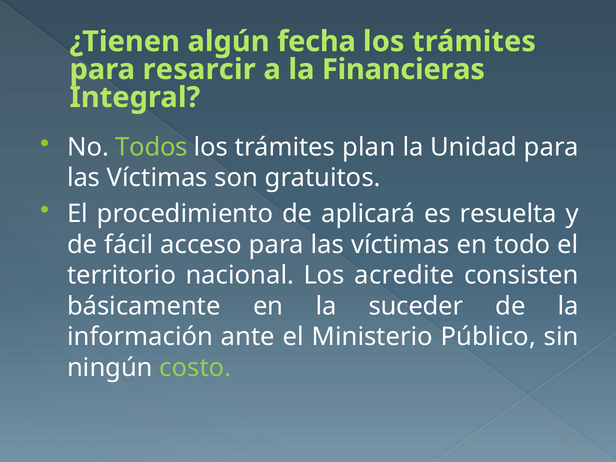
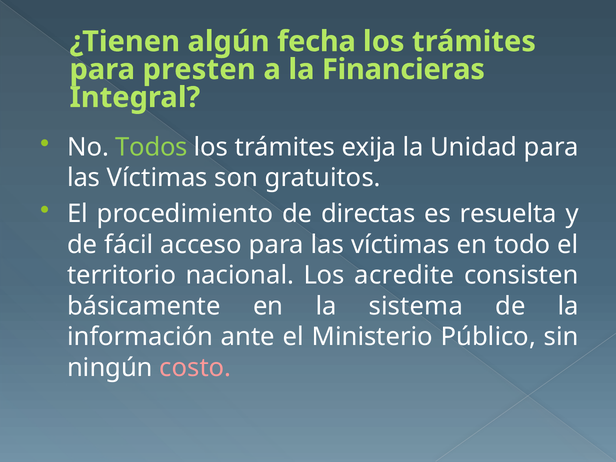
resarcir: resarcir -> presten (199, 69)
plan: plan -> exija (369, 147)
aplicará: aplicará -> directas (368, 214)
suceder: suceder -> sistema (416, 306)
costo colour: light green -> pink (195, 368)
